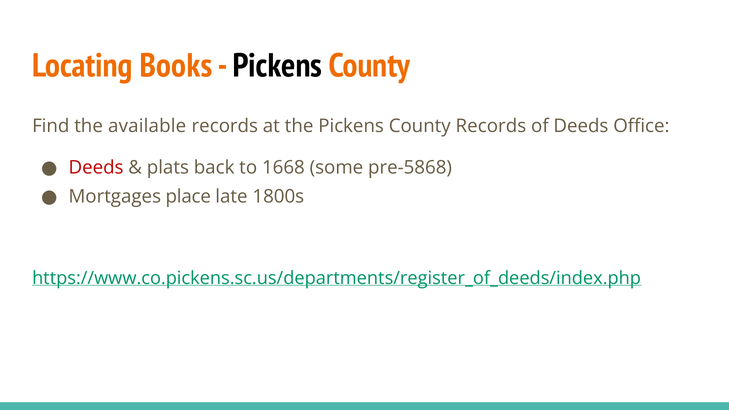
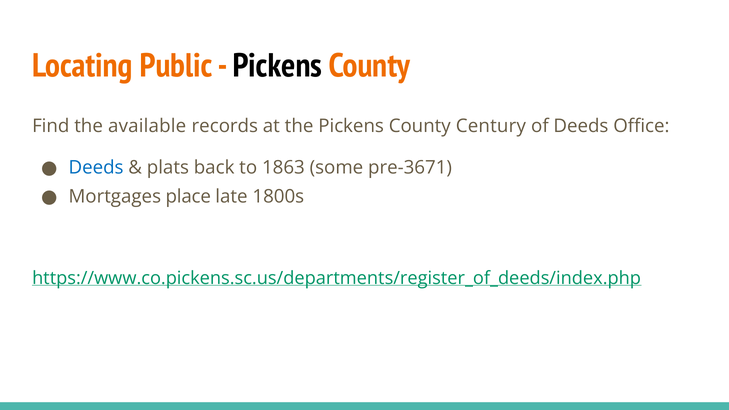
Books: Books -> Public (176, 66)
County Records: Records -> Century (491, 126)
Deeds colour: red -> blue (96, 167)
1668: 1668 -> 1863 (283, 167)
pre-5868: pre-5868 -> pre-3671 (410, 167)
